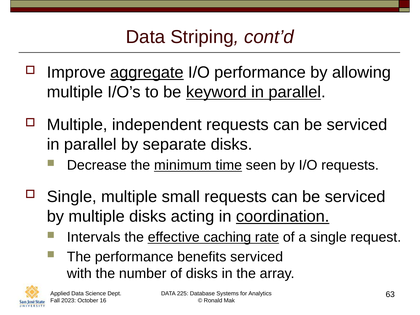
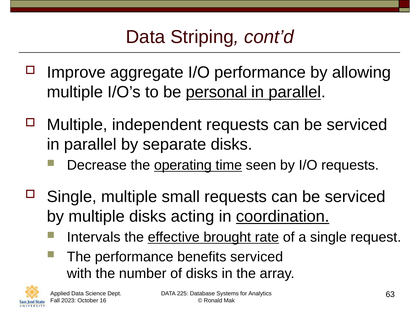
aggregate underline: present -> none (147, 73)
keyword: keyword -> personal (217, 92)
minimum: minimum -> operating (183, 165)
caching: caching -> brought (227, 237)
